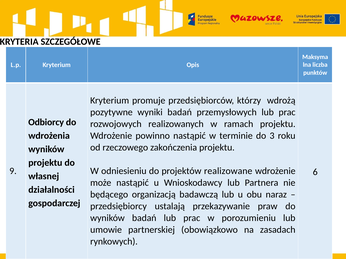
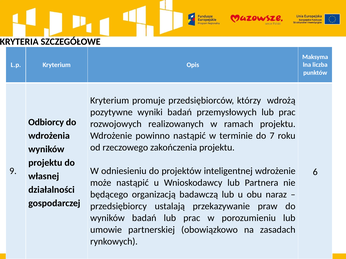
3: 3 -> 7 (272, 136)
realizowane: realizowane -> inteligentnej (228, 171)
